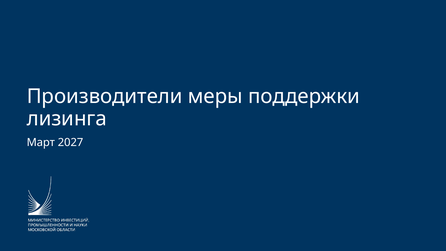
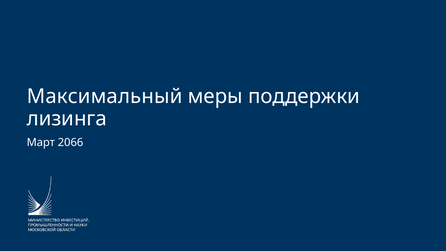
Производители: Производители -> Максимальный (105, 97)
2027: 2027 -> 2066 (71, 142)
